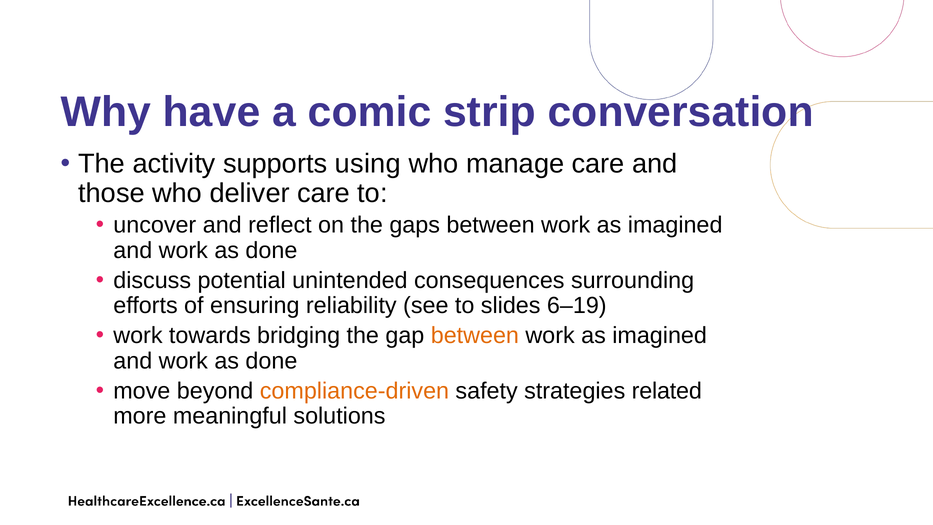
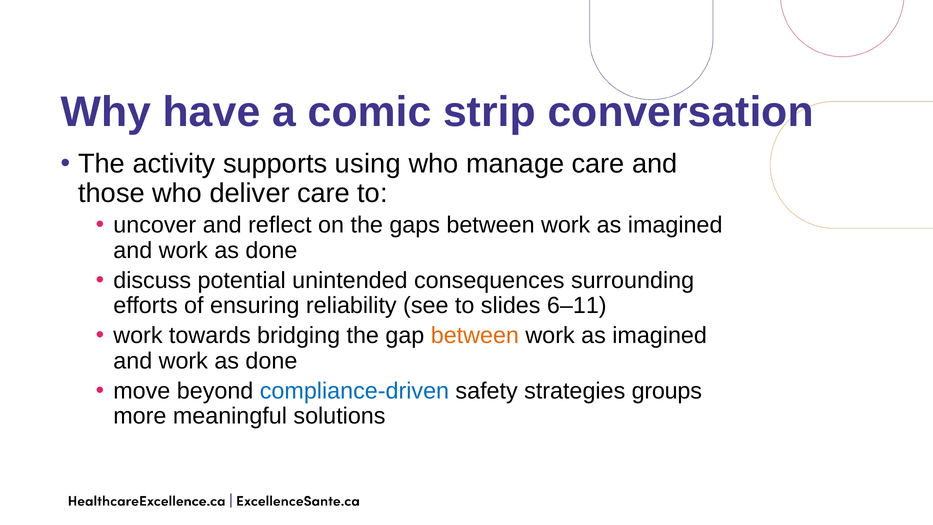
6–19: 6–19 -> 6–11 (577, 306)
compliance-driven colour: orange -> blue (354, 391)
related: related -> groups (667, 391)
